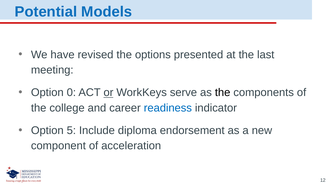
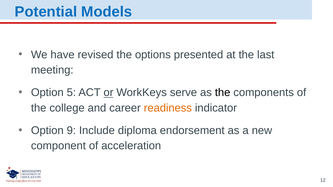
0: 0 -> 5 (71, 93)
readiness colour: blue -> orange (168, 108)
5: 5 -> 9 (71, 131)
